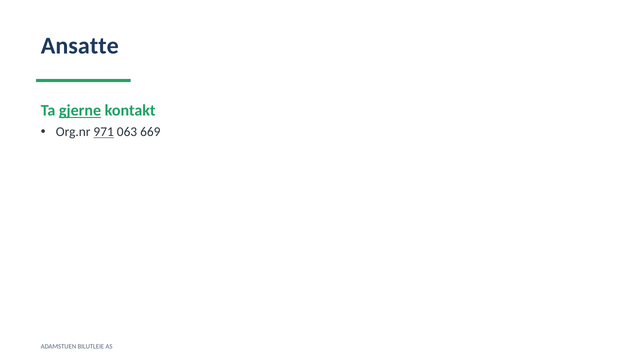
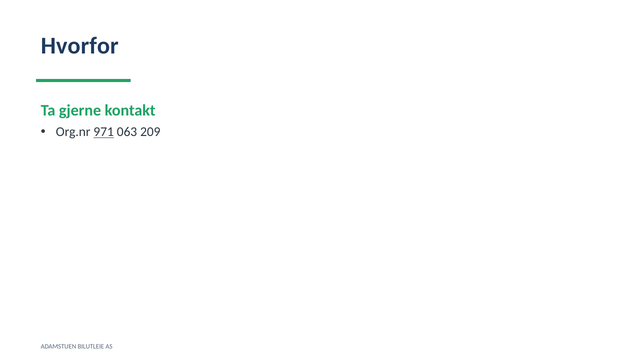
Ansatte: Ansatte -> Hvorfor (80, 46)
gjerne underline: present -> none (80, 110)
669: 669 -> 209 (150, 132)
